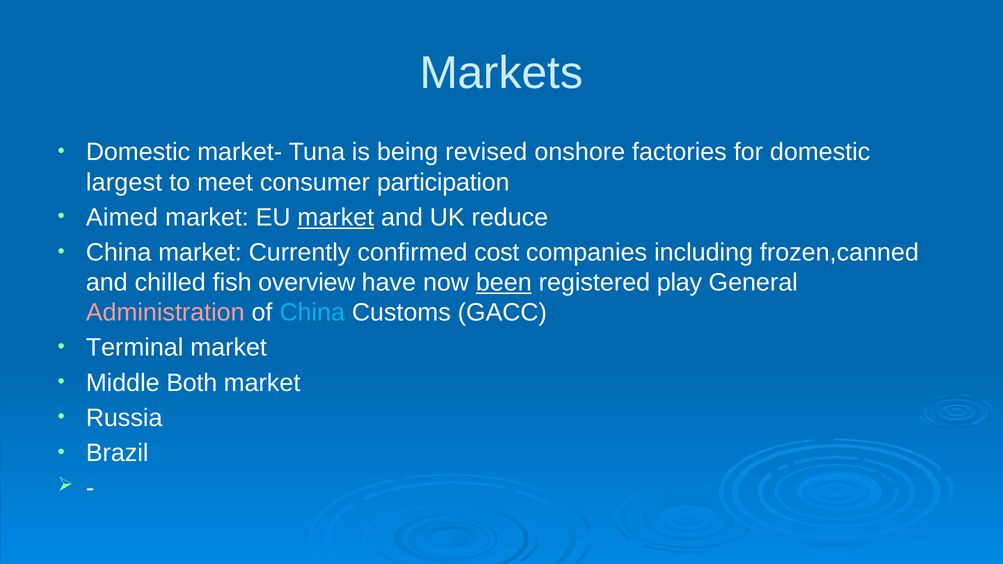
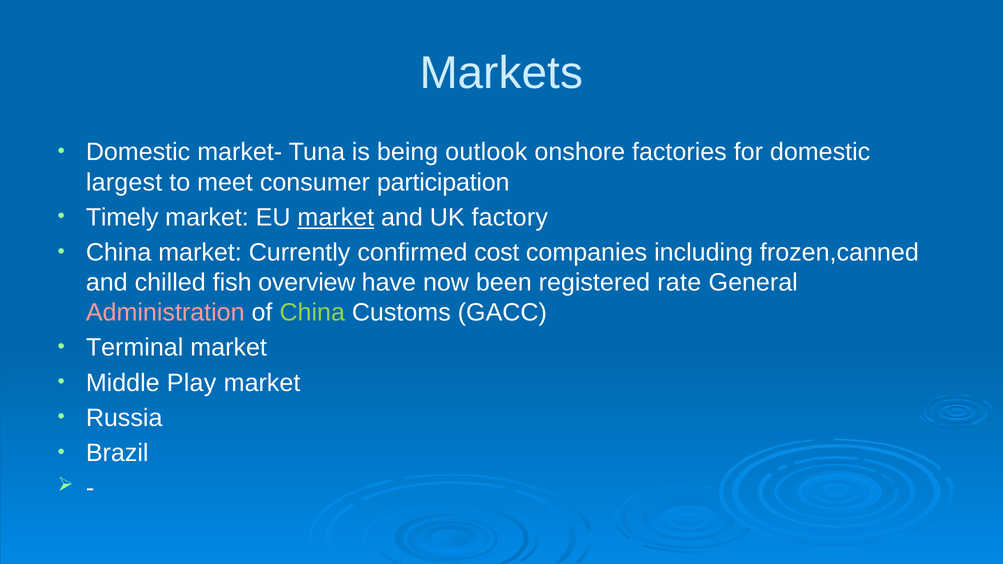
revised: revised -> outlook (486, 152)
Aimed: Aimed -> Timely (122, 217)
reduce: reduce -> factory (510, 217)
been underline: present -> none (504, 283)
play: play -> rate (679, 283)
China colour: light blue -> light green (312, 313)
Both: Both -> Play (192, 383)
